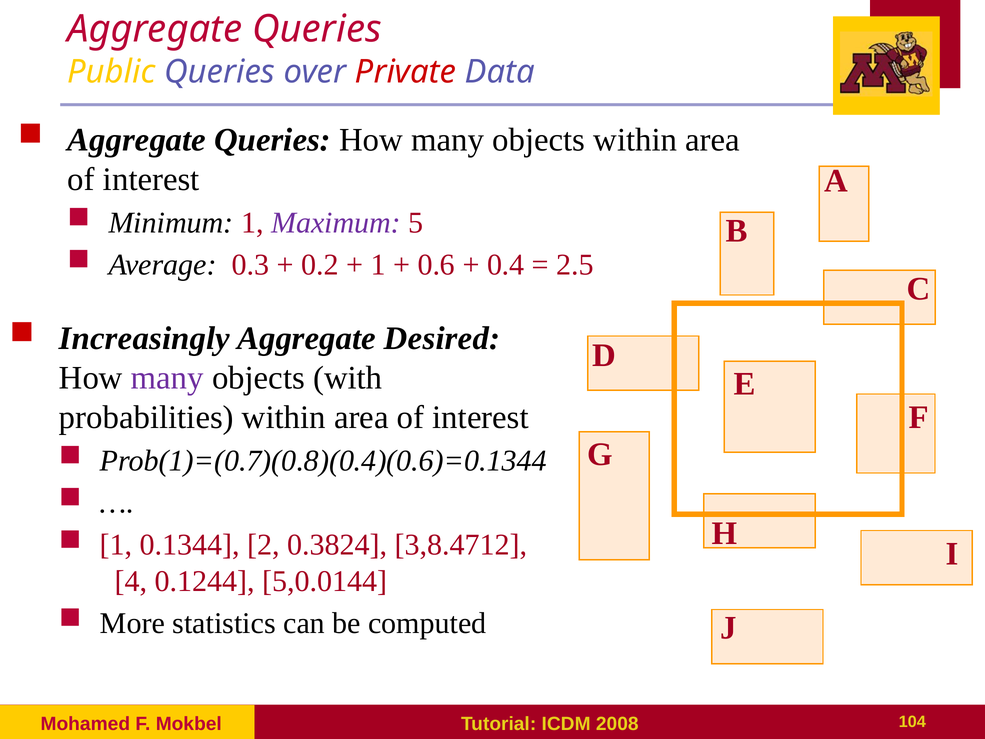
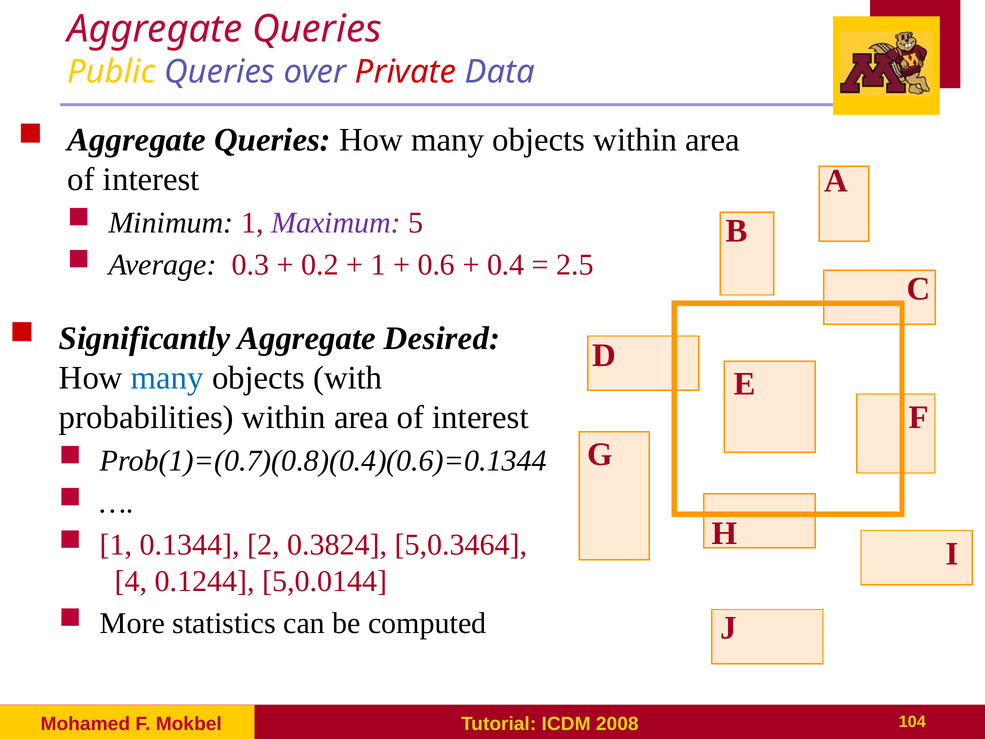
Increasingly: Increasingly -> Significantly (145, 338)
many colour: purple -> blue (167, 378)
3,8.4712: 3,8.4712 -> 5,0.3464 (461, 545)
